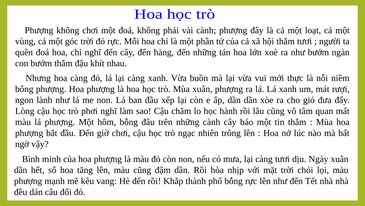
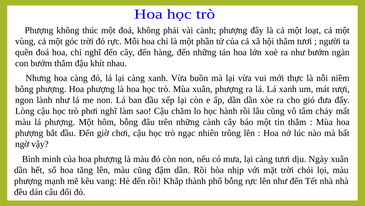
không chơi: chơi -> thúc (90, 30)
quan: quan -> chảy (324, 111)
